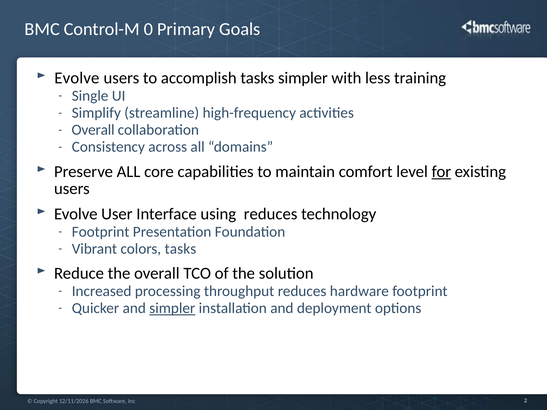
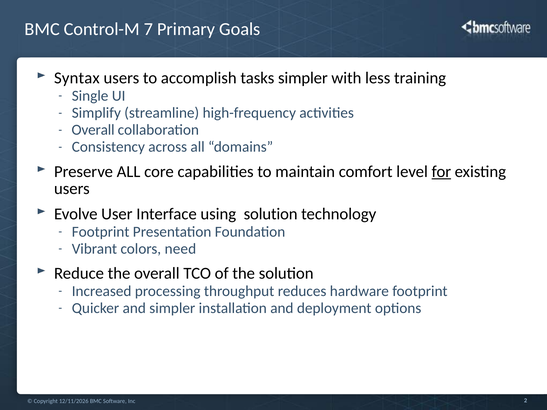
0: 0 -> 7 (148, 29)
Evolve: Evolve -> Syntax (77, 78)
using reduces: reduces -> solution (271, 214)
colors tasks: tasks -> need (180, 249)
simpler underline: present -> none (172, 308)
